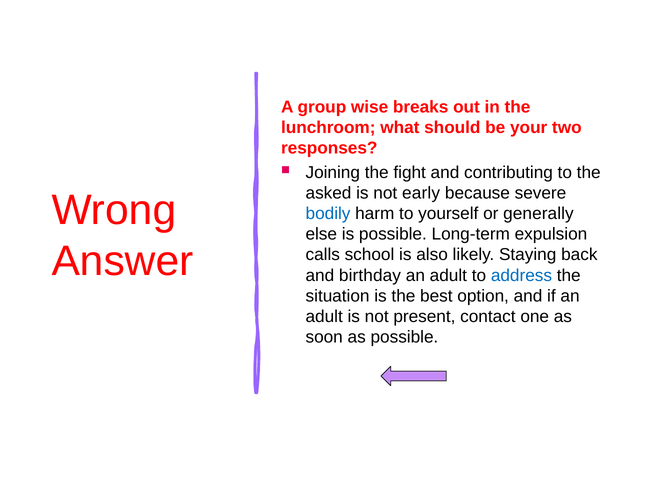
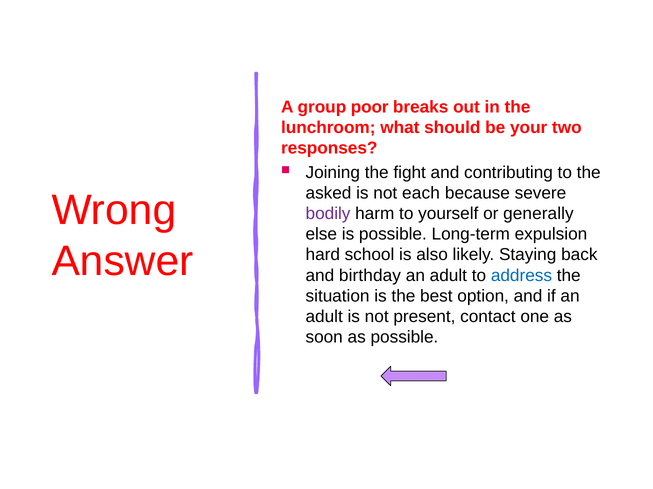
wise: wise -> poor (370, 107)
early: early -> each (421, 193)
bodily colour: blue -> purple (328, 214)
calls: calls -> hard (323, 255)
